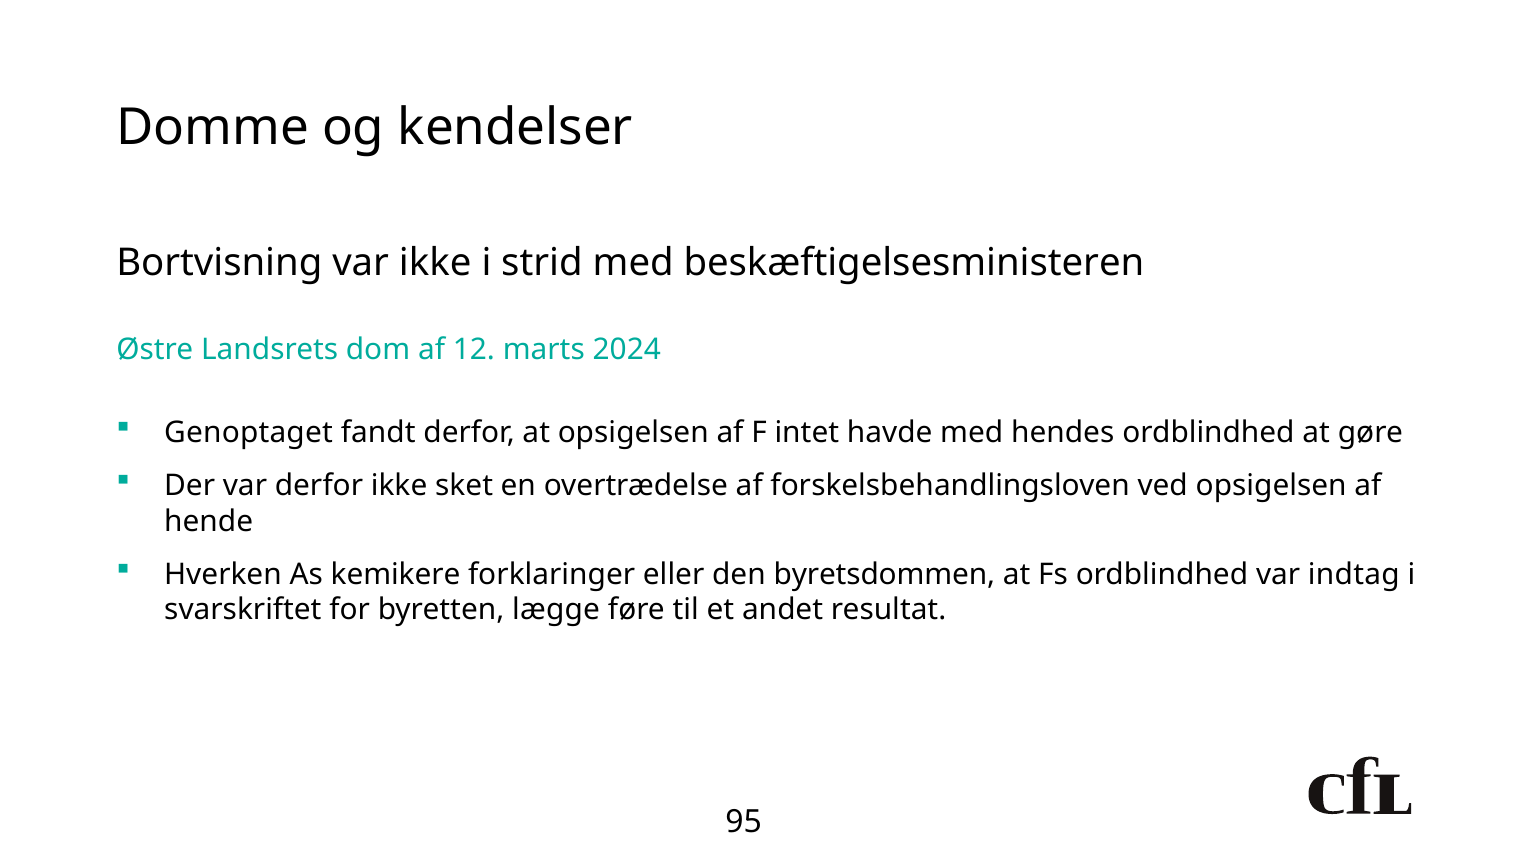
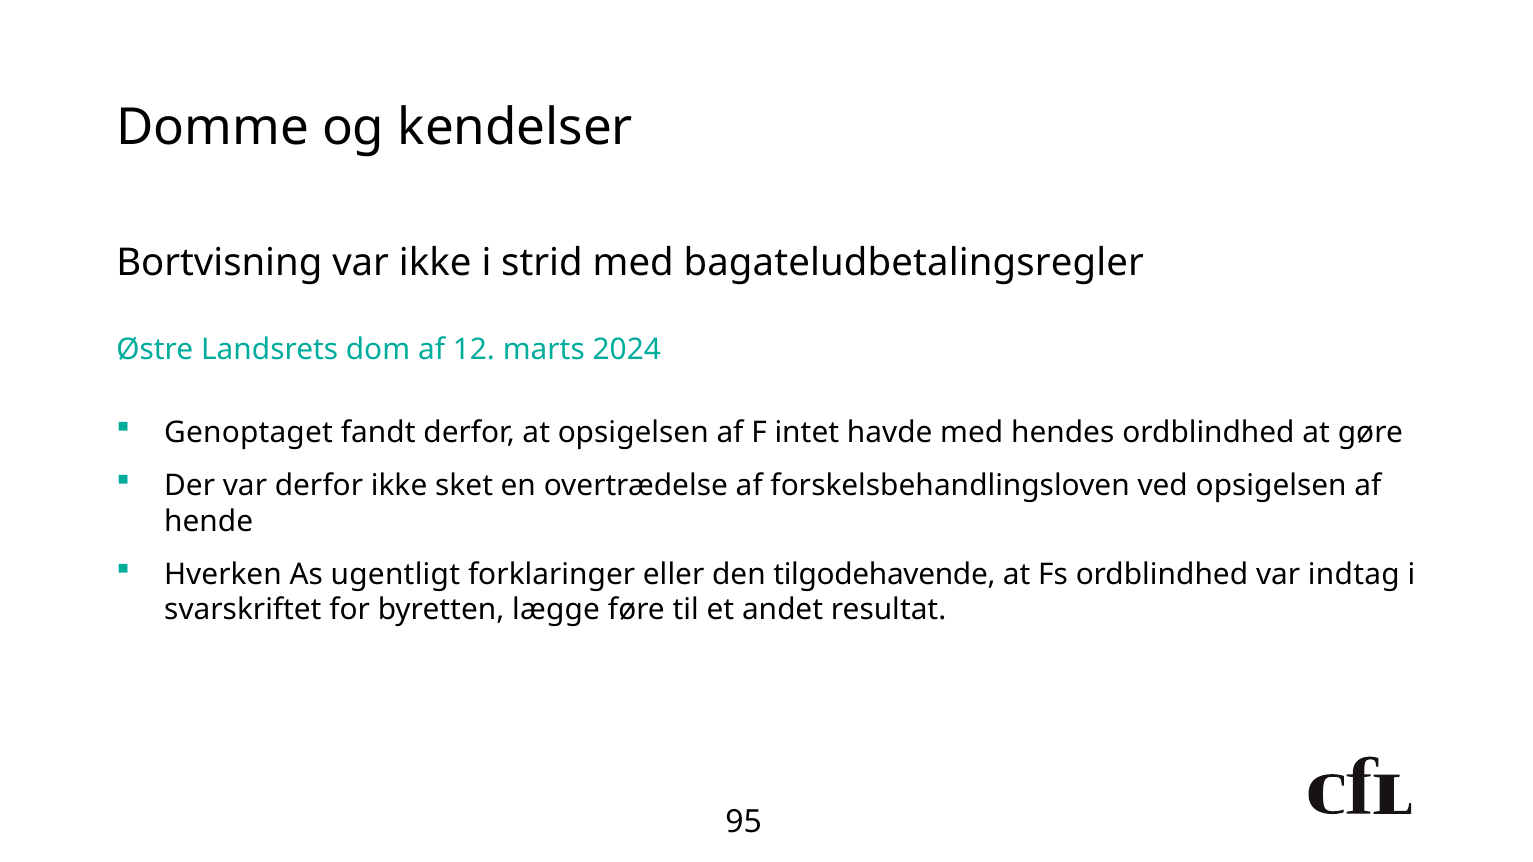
beskæftigelsesministeren: beskæftigelsesministeren -> bagateludbetalingsregler (914, 263)
kemikere: kemikere -> ugentligt (395, 575)
byretsdommen: byretsdommen -> tilgodehavende (884, 575)
